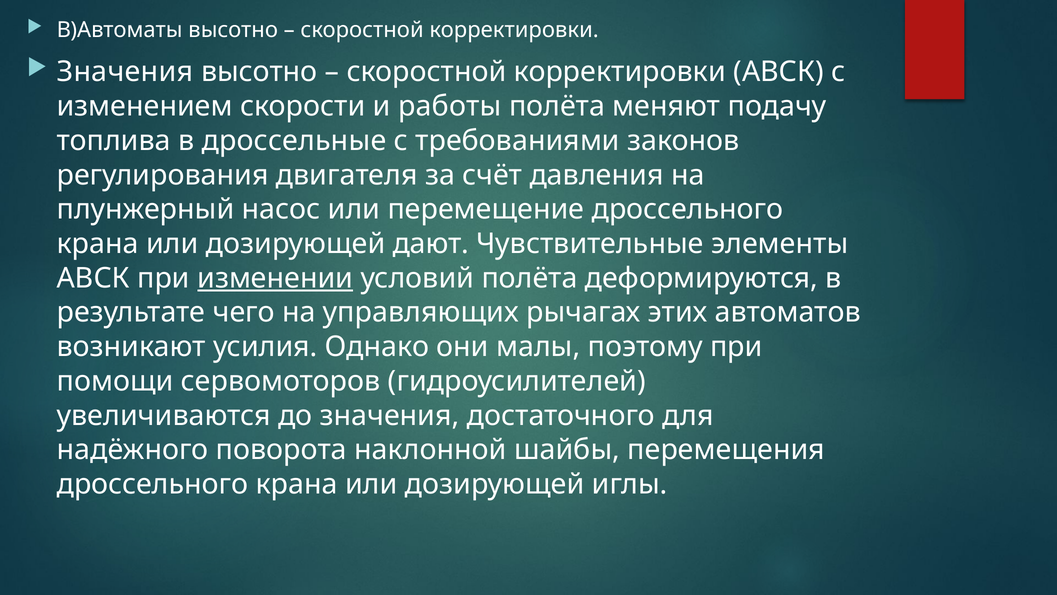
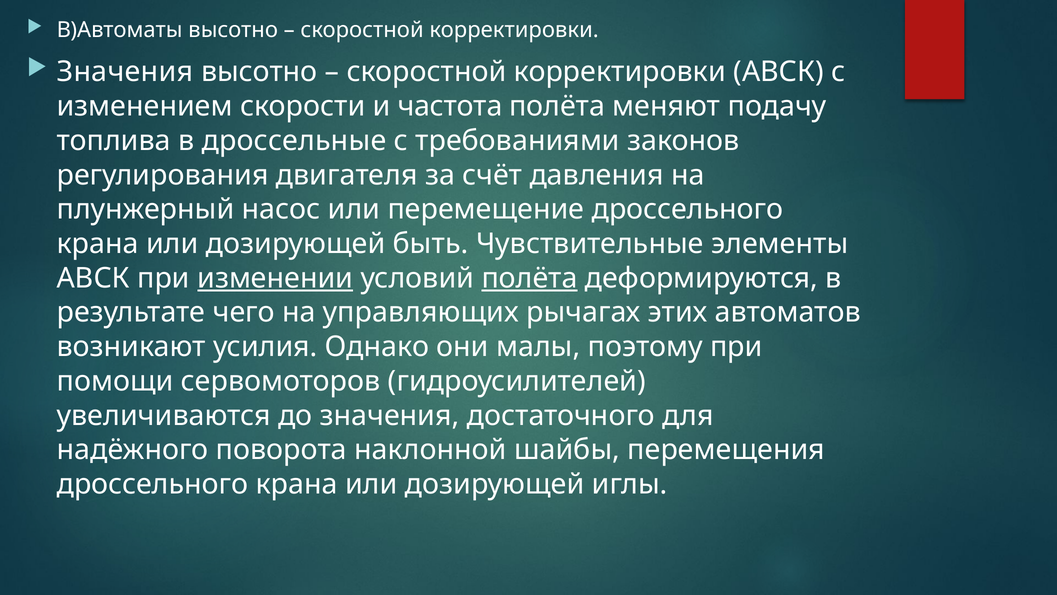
работы: работы -> частота (450, 106)
дают: дают -> быть (431, 244)
полёта underline: none -> present (529, 278)
